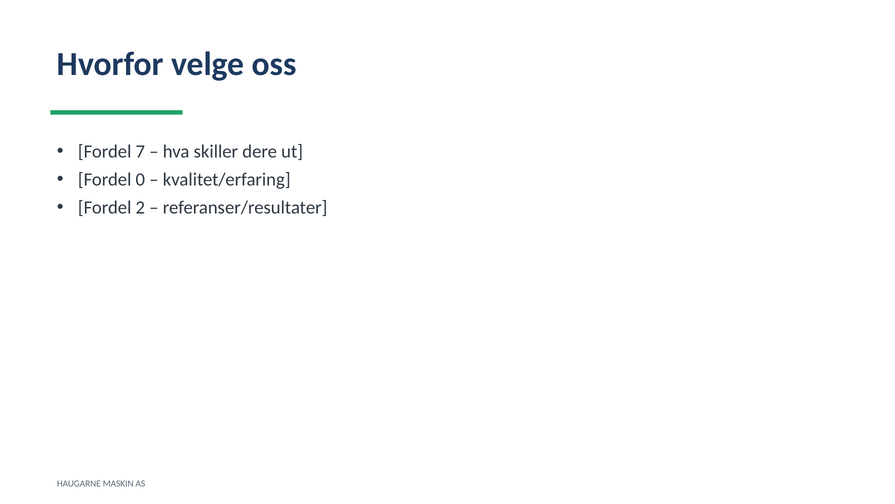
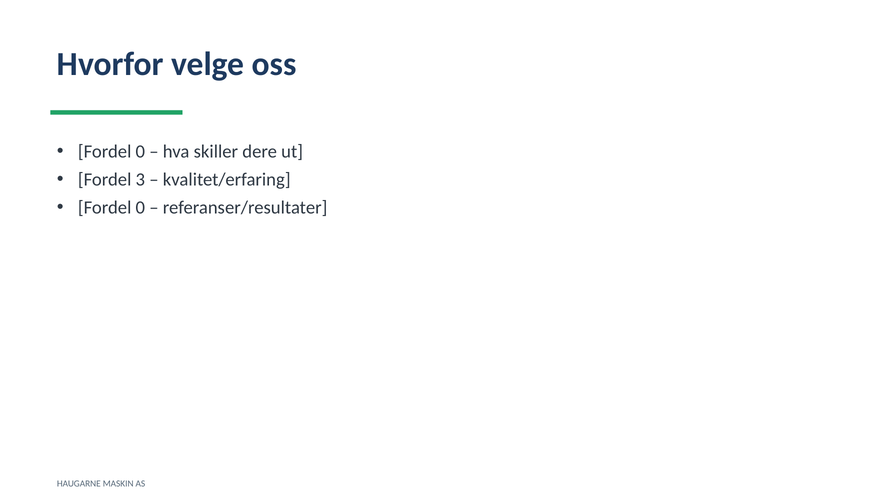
7: 7 -> 0 (140, 152)
0: 0 -> 3 (140, 180)
2: 2 -> 0 (140, 208)
